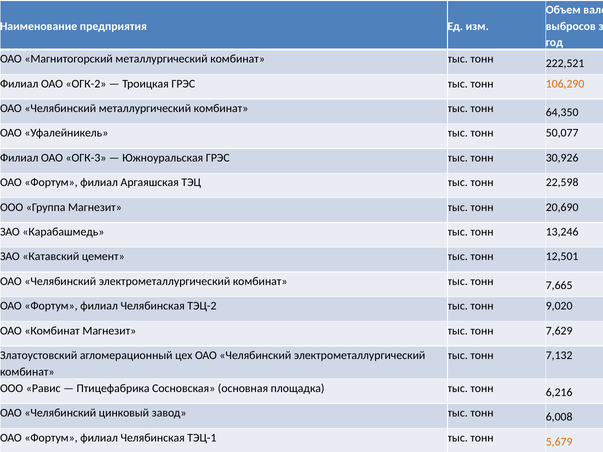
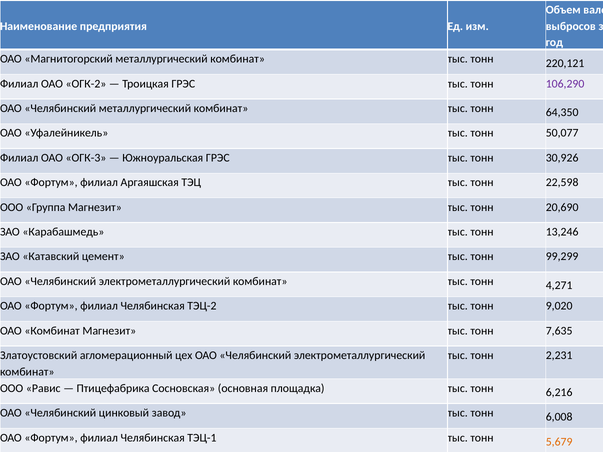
222,521: 222,521 -> 220,121 (565, 63)
106,290 colour: orange -> purple (565, 84)
12,501: 12,501 -> 99,299 (562, 257)
7,665: 7,665 -> 4,271 (559, 286)
7,629: 7,629 -> 7,635 (559, 331)
7,132: 7,132 -> 2,231 (559, 356)
